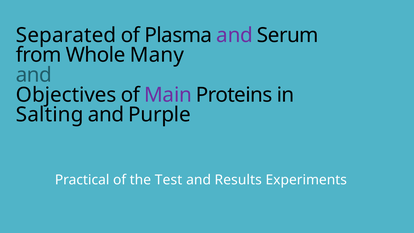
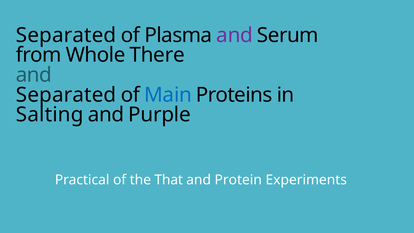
Many: Many -> There (157, 55)
Objectives: Objectives -> Separated (66, 95)
Main colour: purple -> blue (168, 95)
Test: Test -> That (169, 180)
Results: Results -> Protein (238, 180)
